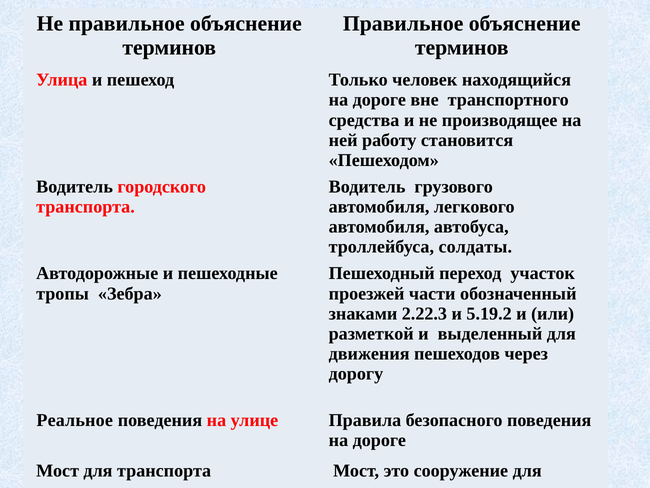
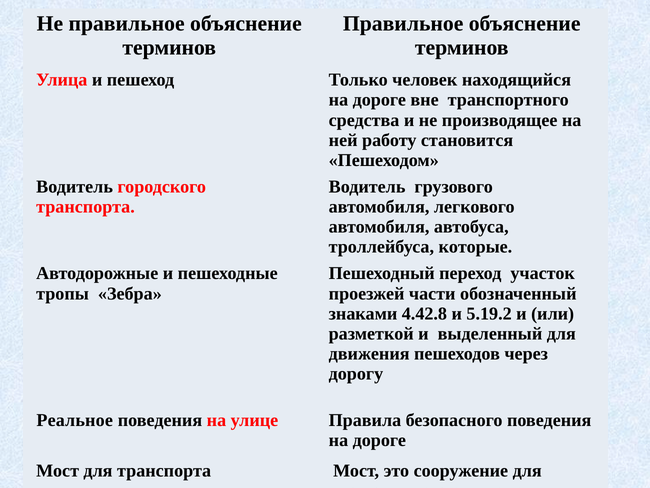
солдаты: солдаты -> которые (475, 247)
2.22.3: 2.22.3 -> 4.42.8 (424, 313)
